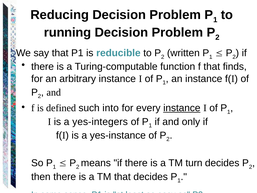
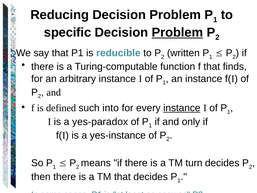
running: running -> specific (68, 32)
Problem underline: none -> present (177, 32)
yes-integers: yes-integers -> yes-paradox (100, 122)
